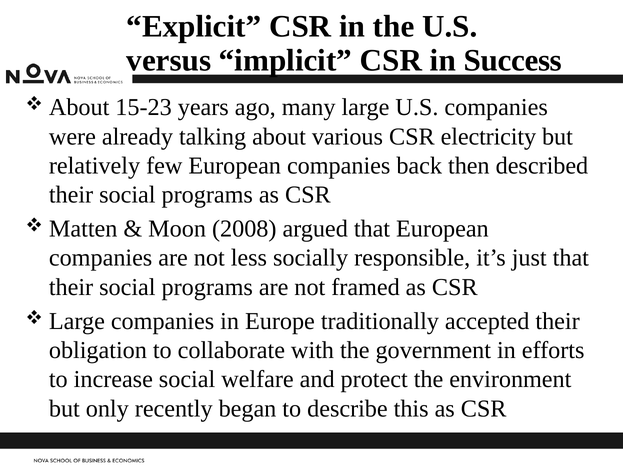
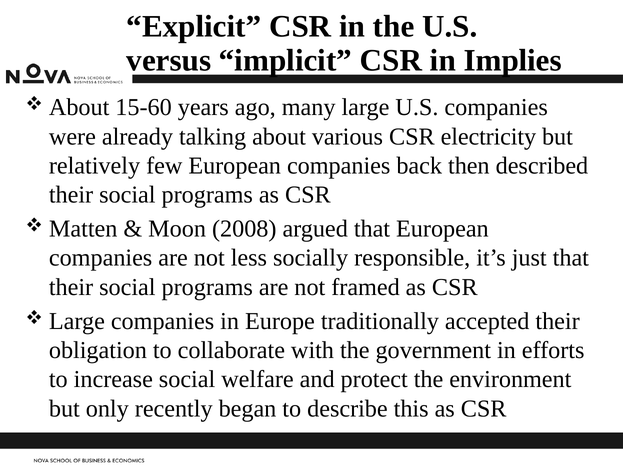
Success: Success -> Implies (513, 60)
15-23: 15-23 -> 15-60 (144, 107)
